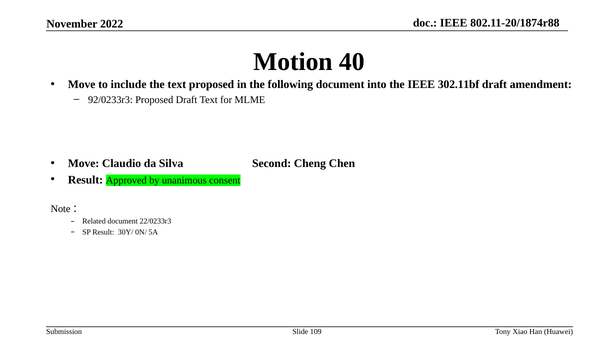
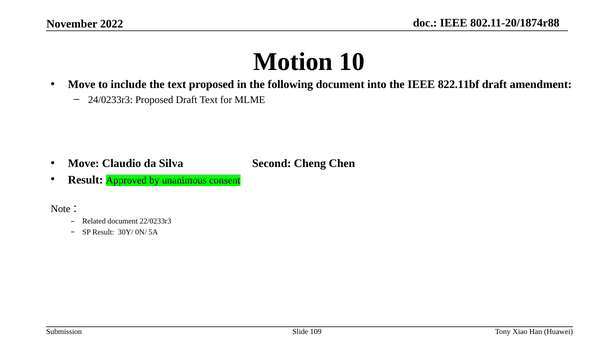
40: 40 -> 10 (352, 62)
302.11bf: 302.11bf -> 822.11bf (459, 84)
92/0233r3: 92/0233r3 -> 24/0233r3 (110, 99)
